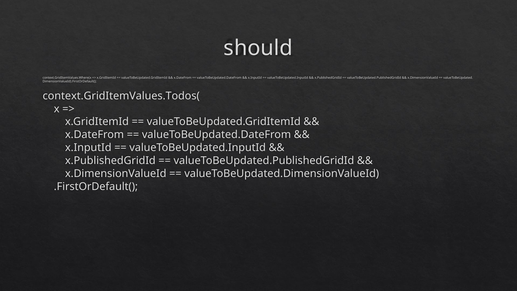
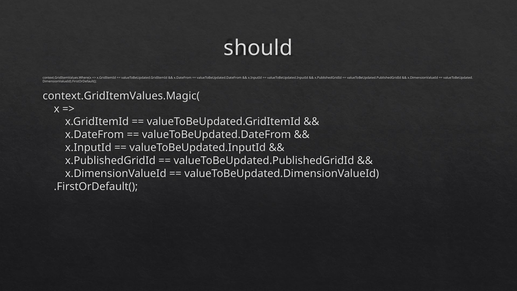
context.GridItemValues.Todos(: context.GridItemValues.Todos( -> context.GridItemValues.Magic( (121, 96)
